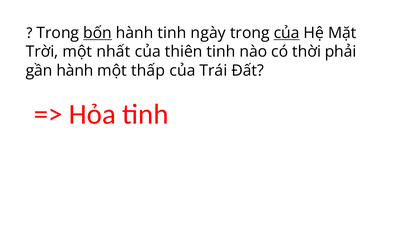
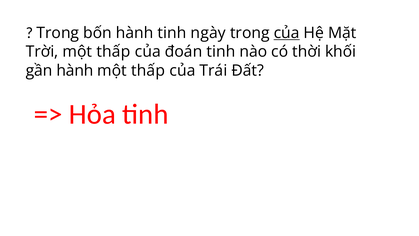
bốn underline: present -> none (98, 33)
Trời một nhất: nhất -> thấp (113, 52)
thiên: thiên -> đoán (184, 52)
phải: phải -> khối (341, 52)
